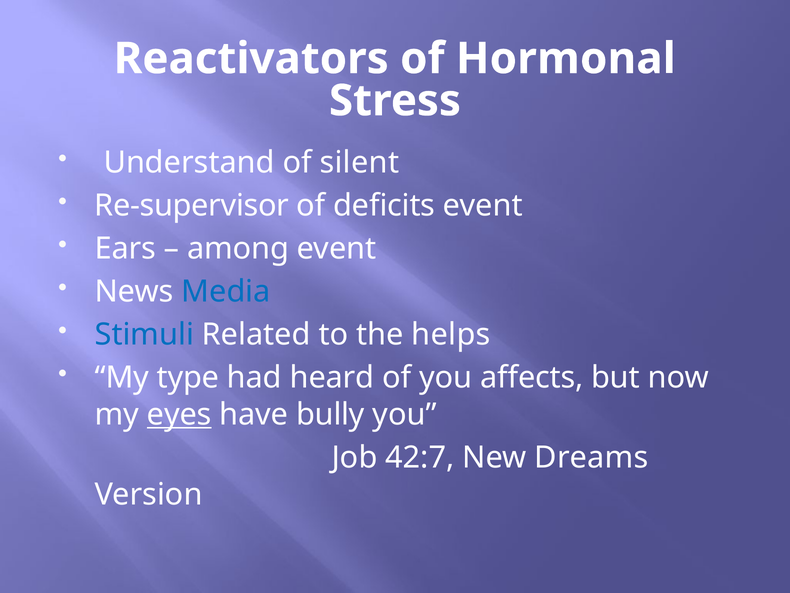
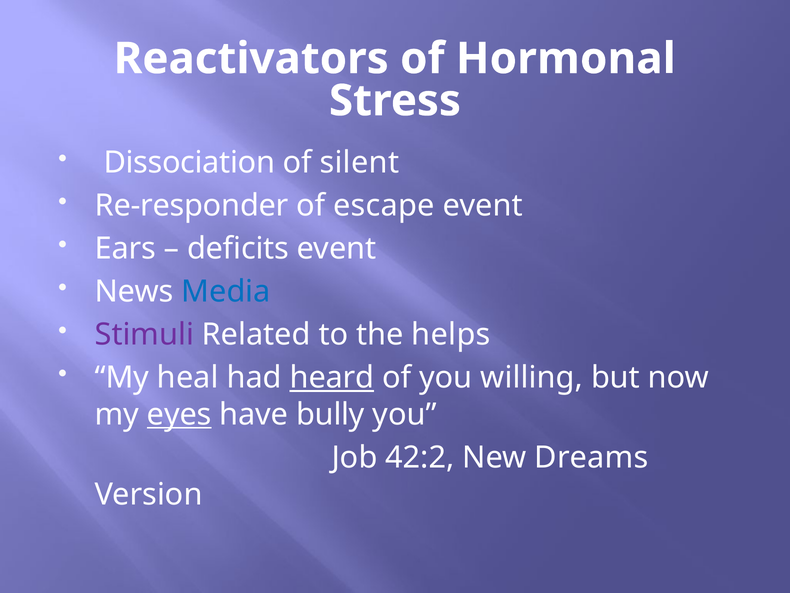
Understand: Understand -> Dissociation (189, 163)
Re-supervisor: Re-supervisor -> Re-responder (192, 206)
deficits: deficits -> escape (384, 206)
among: among -> deficits (238, 249)
Stimuli colour: blue -> purple (144, 334)
type: type -> heal (188, 377)
heard underline: none -> present (332, 377)
affects: affects -> willing (532, 377)
42:7: 42:7 -> 42:2 (420, 457)
